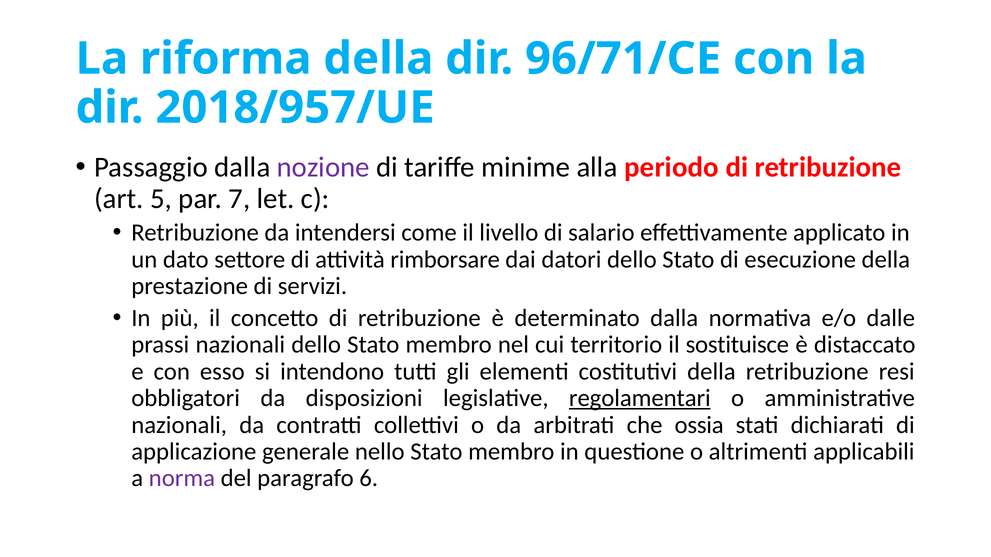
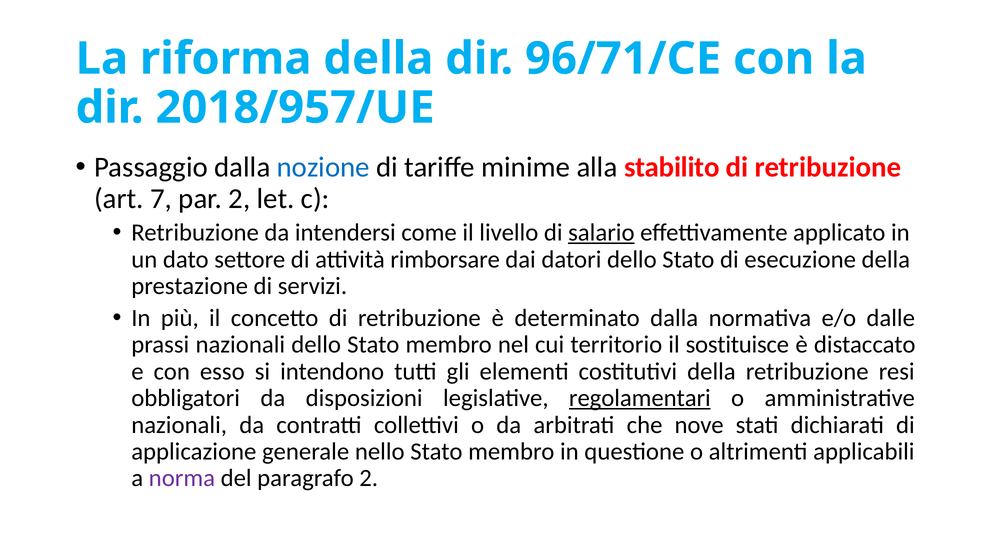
nozione colour: purple -> blue (323, 167)
periodo: periodo -> stabilito (672, 167)
5: 5 -> 7 (161, 199)
par 7: 7 -> 2 (239, 199)
salario underline: none -> present (601, 233)
ossia: ossia -> nove (699, 425)
paragrafo 6: 6 -> 2 (369, 479)
